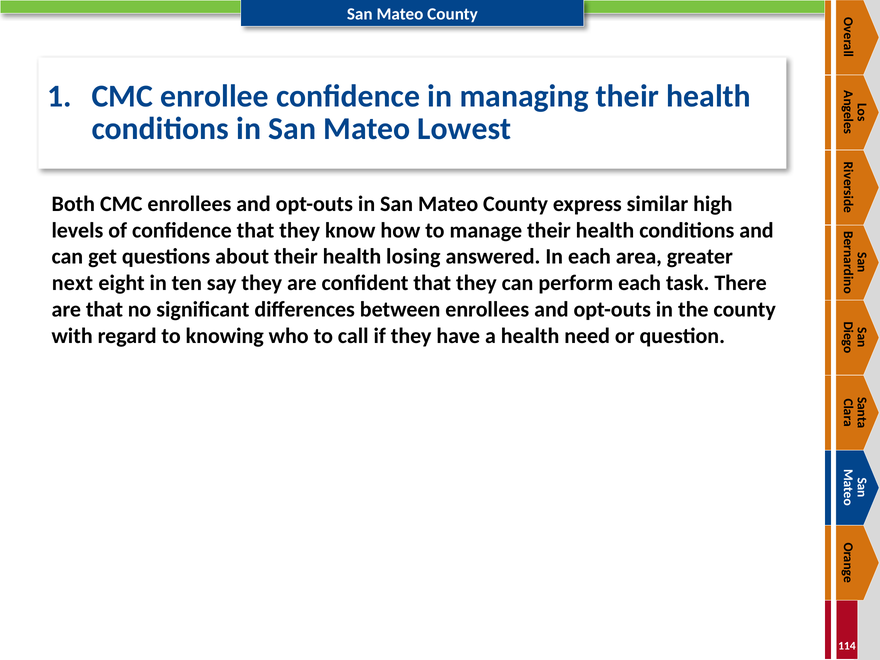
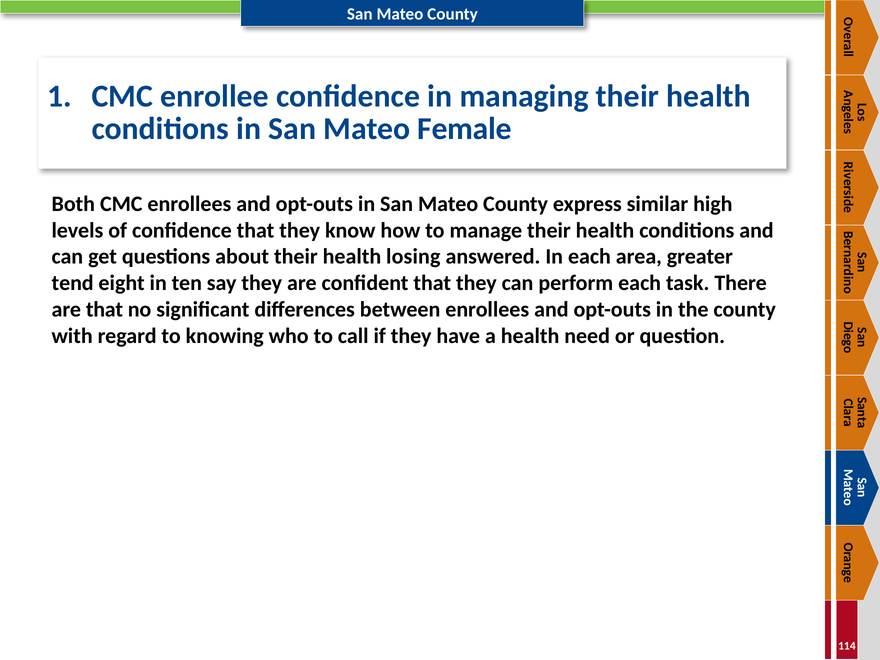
Lowest: Lowest -> Female (465, 129)
next: next -> tend (73, 283)
